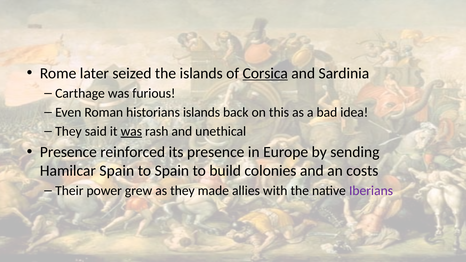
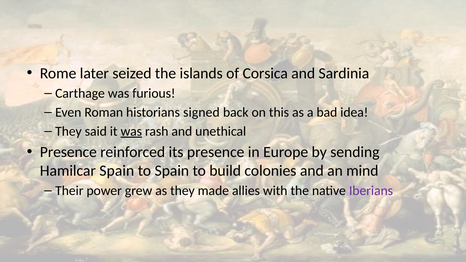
Corsica underline: present -> none (265, 73)
historians islands: islands -> signed (201, 112)
costs: costs -> mind (362, 171)
